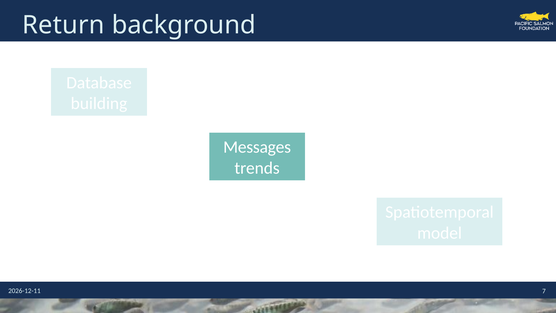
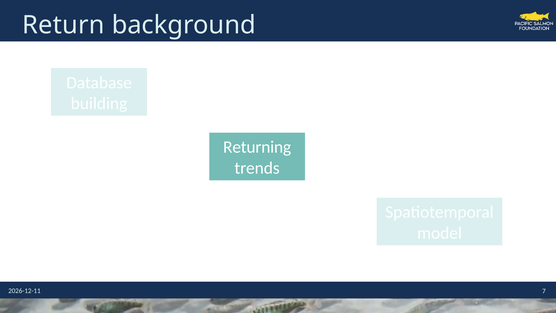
Messages: Messages -> Returning (257, 147)
